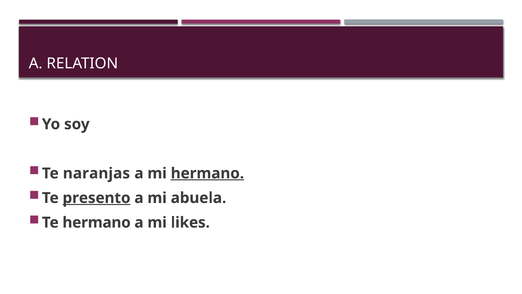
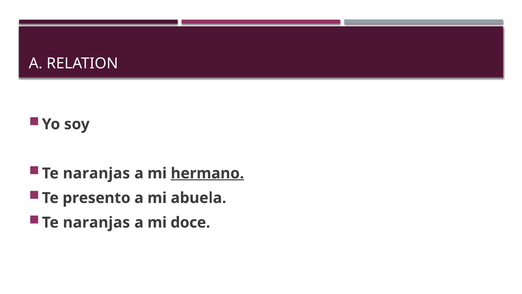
presento underline: present -> none (97, 198)
hermano: hermano -> naranjas (96, 222)
likes: likes -> doce (190, 222)
